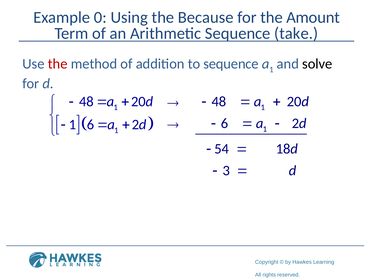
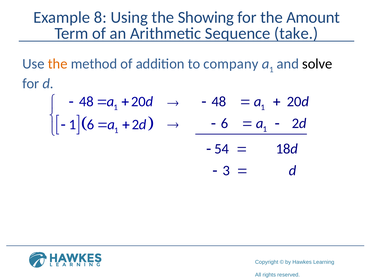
0: 0 -> 8 (100, 17)
Because: Because -> Showing (206, 17)
the colour: red -> orange (58, 64)
to sequence: sequence -> company (231, 64)
